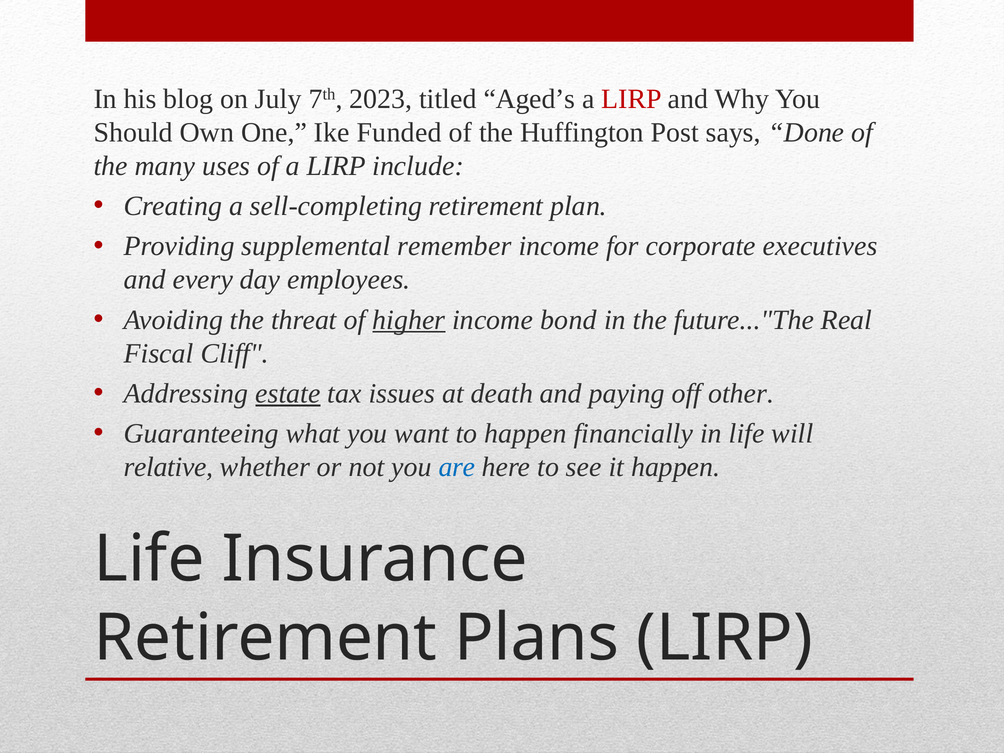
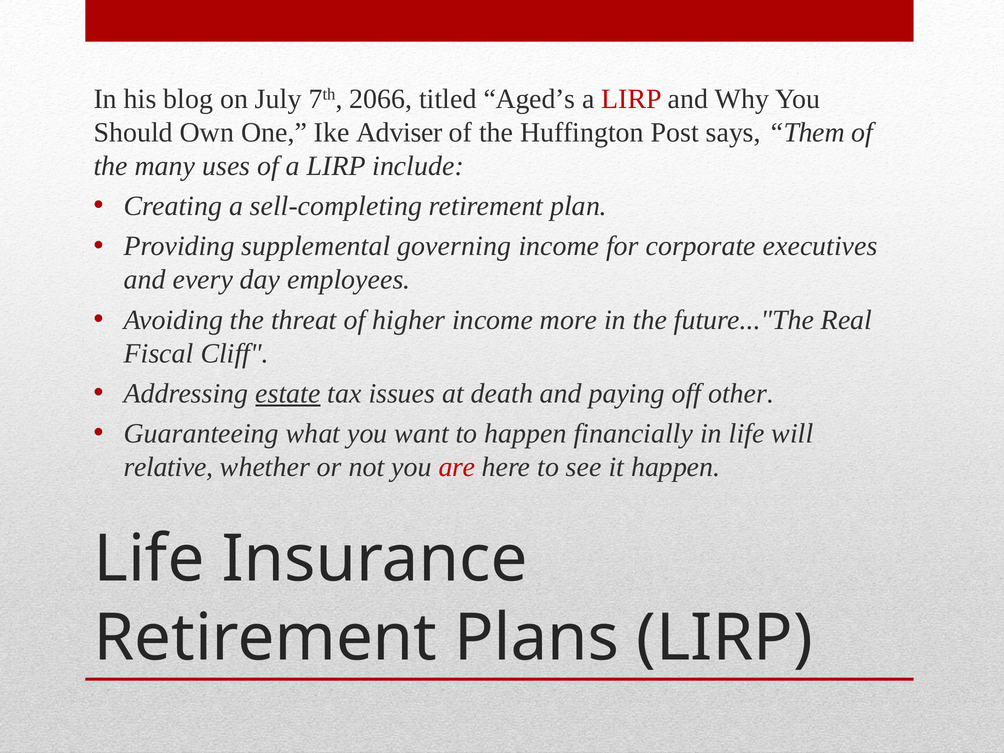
2023: 2023 -> 2066 (381, 99)
Funded: Funded -> Adviser (399, 132)
Done: Done -> Them (807, 132)
remember: remember -> governing (454, 246)
higher underline: present -> none (409, 320)
bond: bond -> more (569, 320)
are colour: blue -> red (457, 467)
